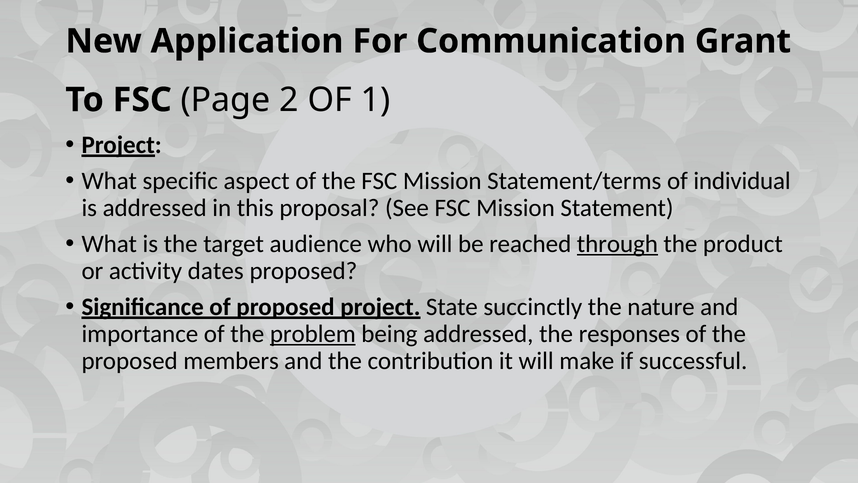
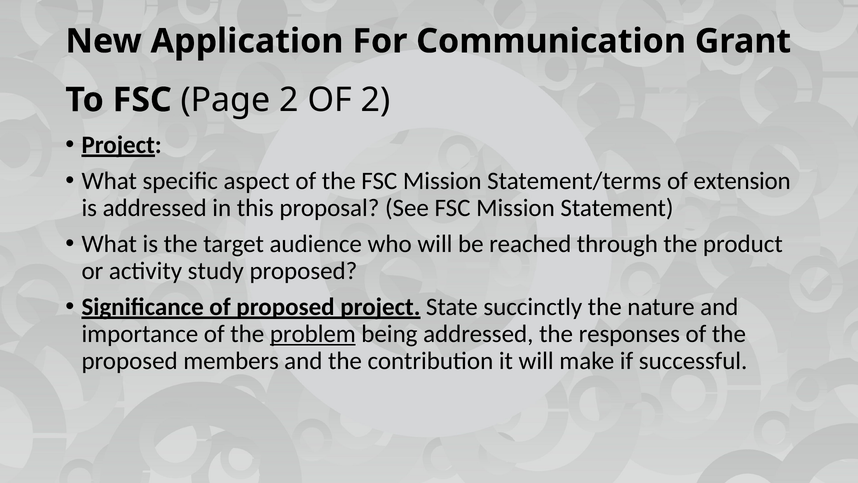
OF 1: 1 -> 2 (375, 100)
individual: individual -> extension (742, 181)
through underline: present -> none (617, 244)
dates: dates -> study (216, 271)
